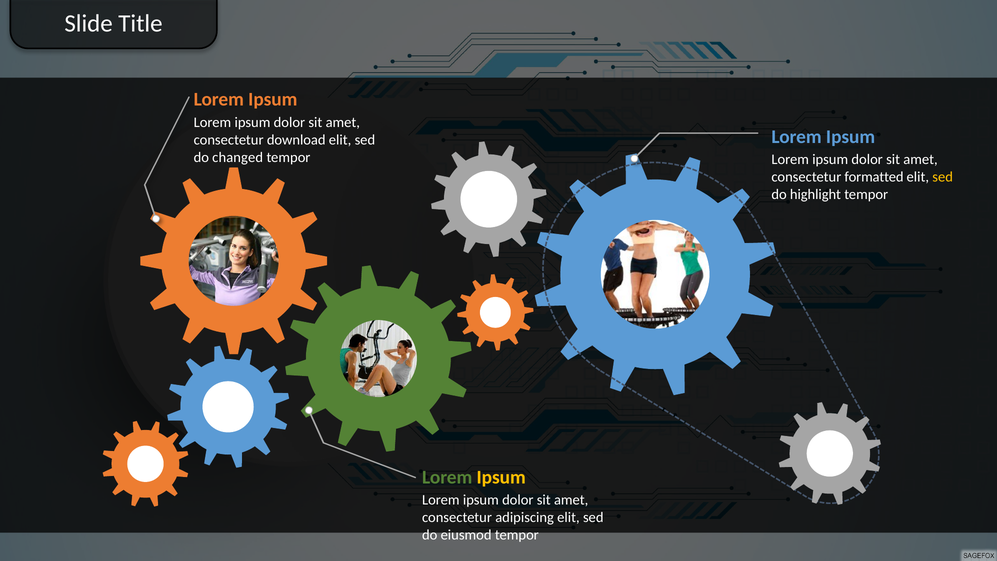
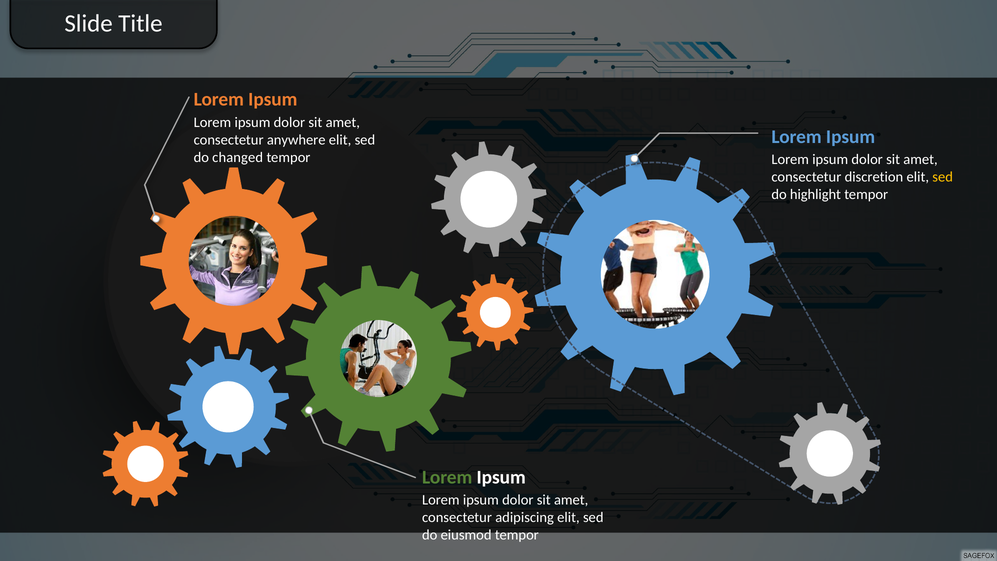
download: download -> anywhere (296, 140)
formatted: formatted -> discretion (874, 177)
Ipsum colour: yellow -> white (501, 477)
